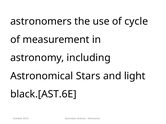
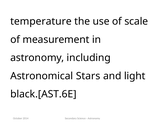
astronomers: astronomers -> temperature (41, 21)
cycle: cycle -> scale (136, 21)
